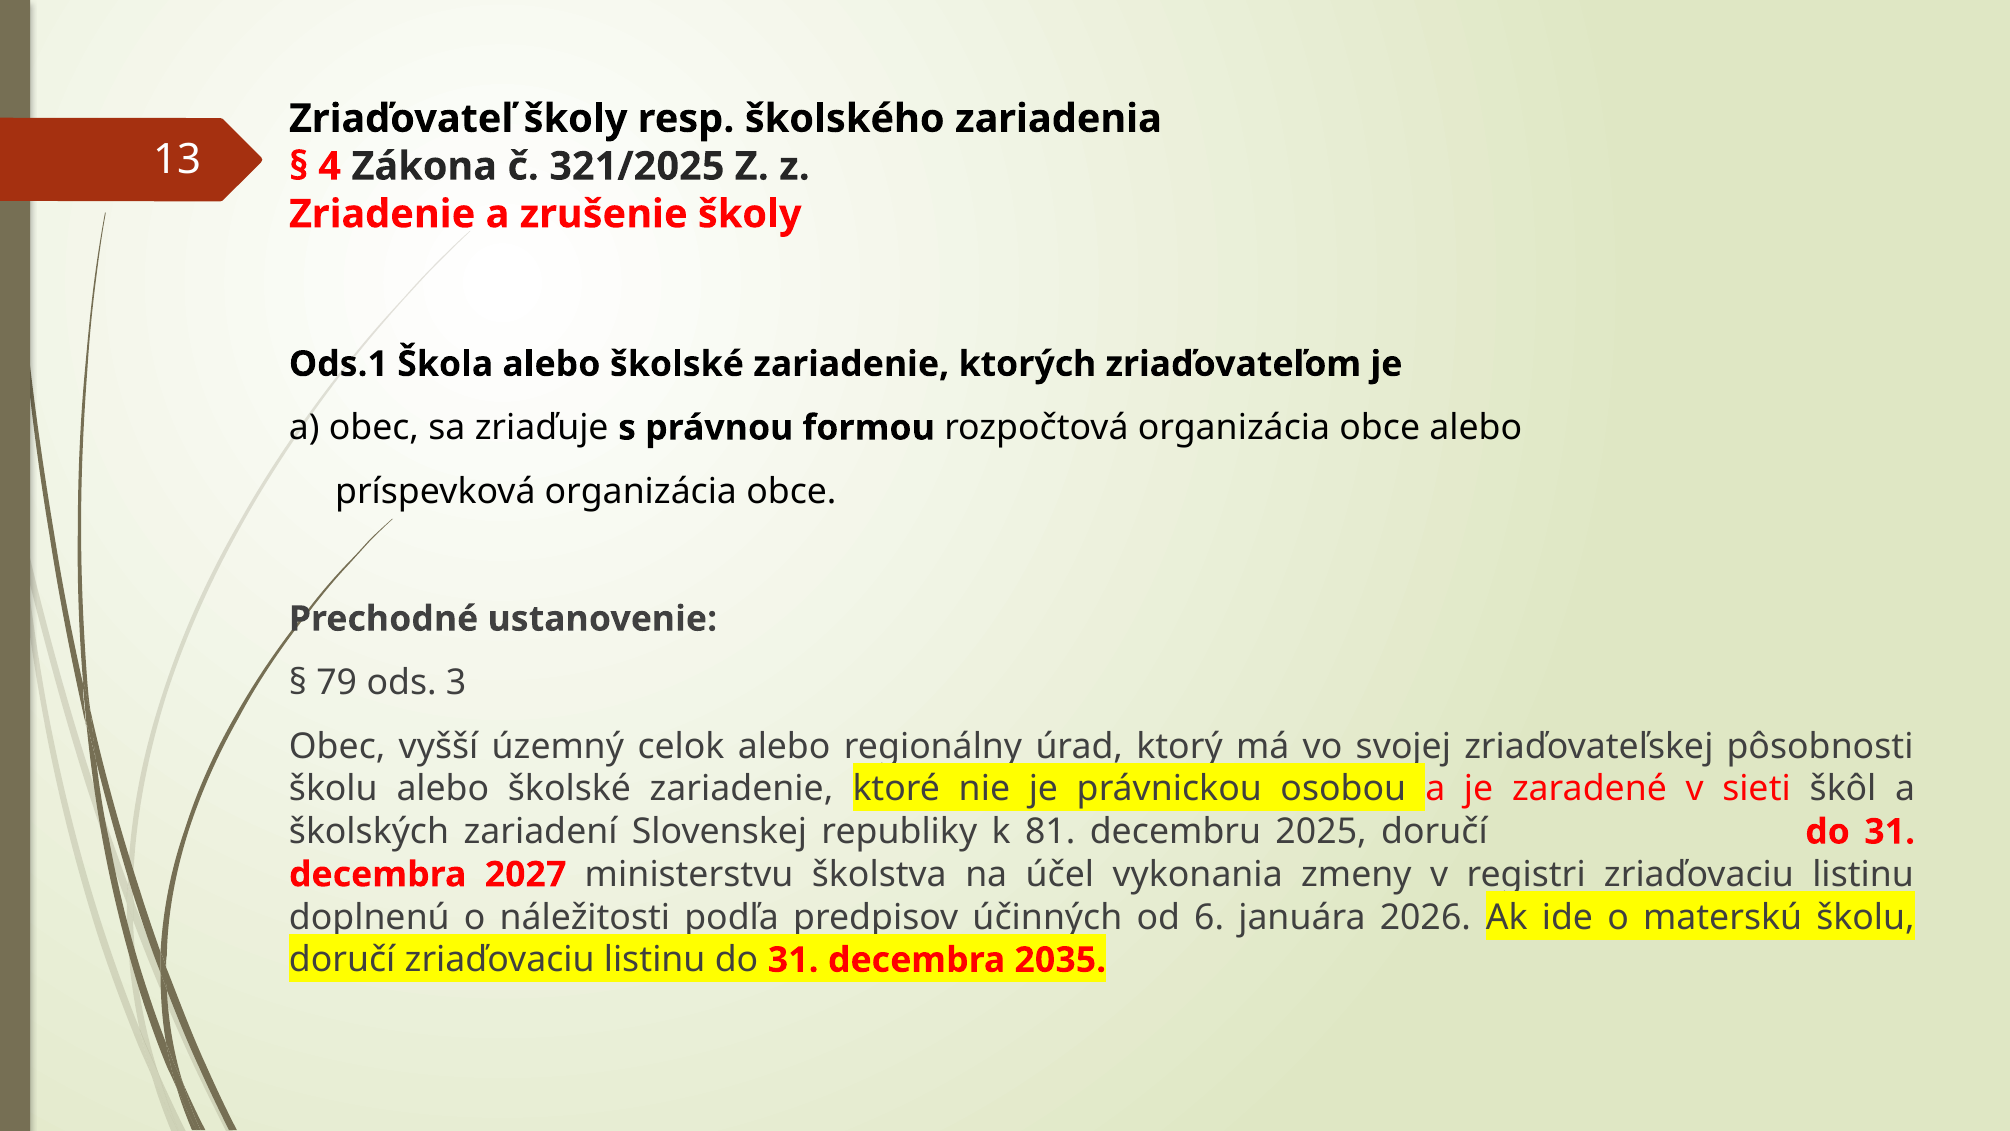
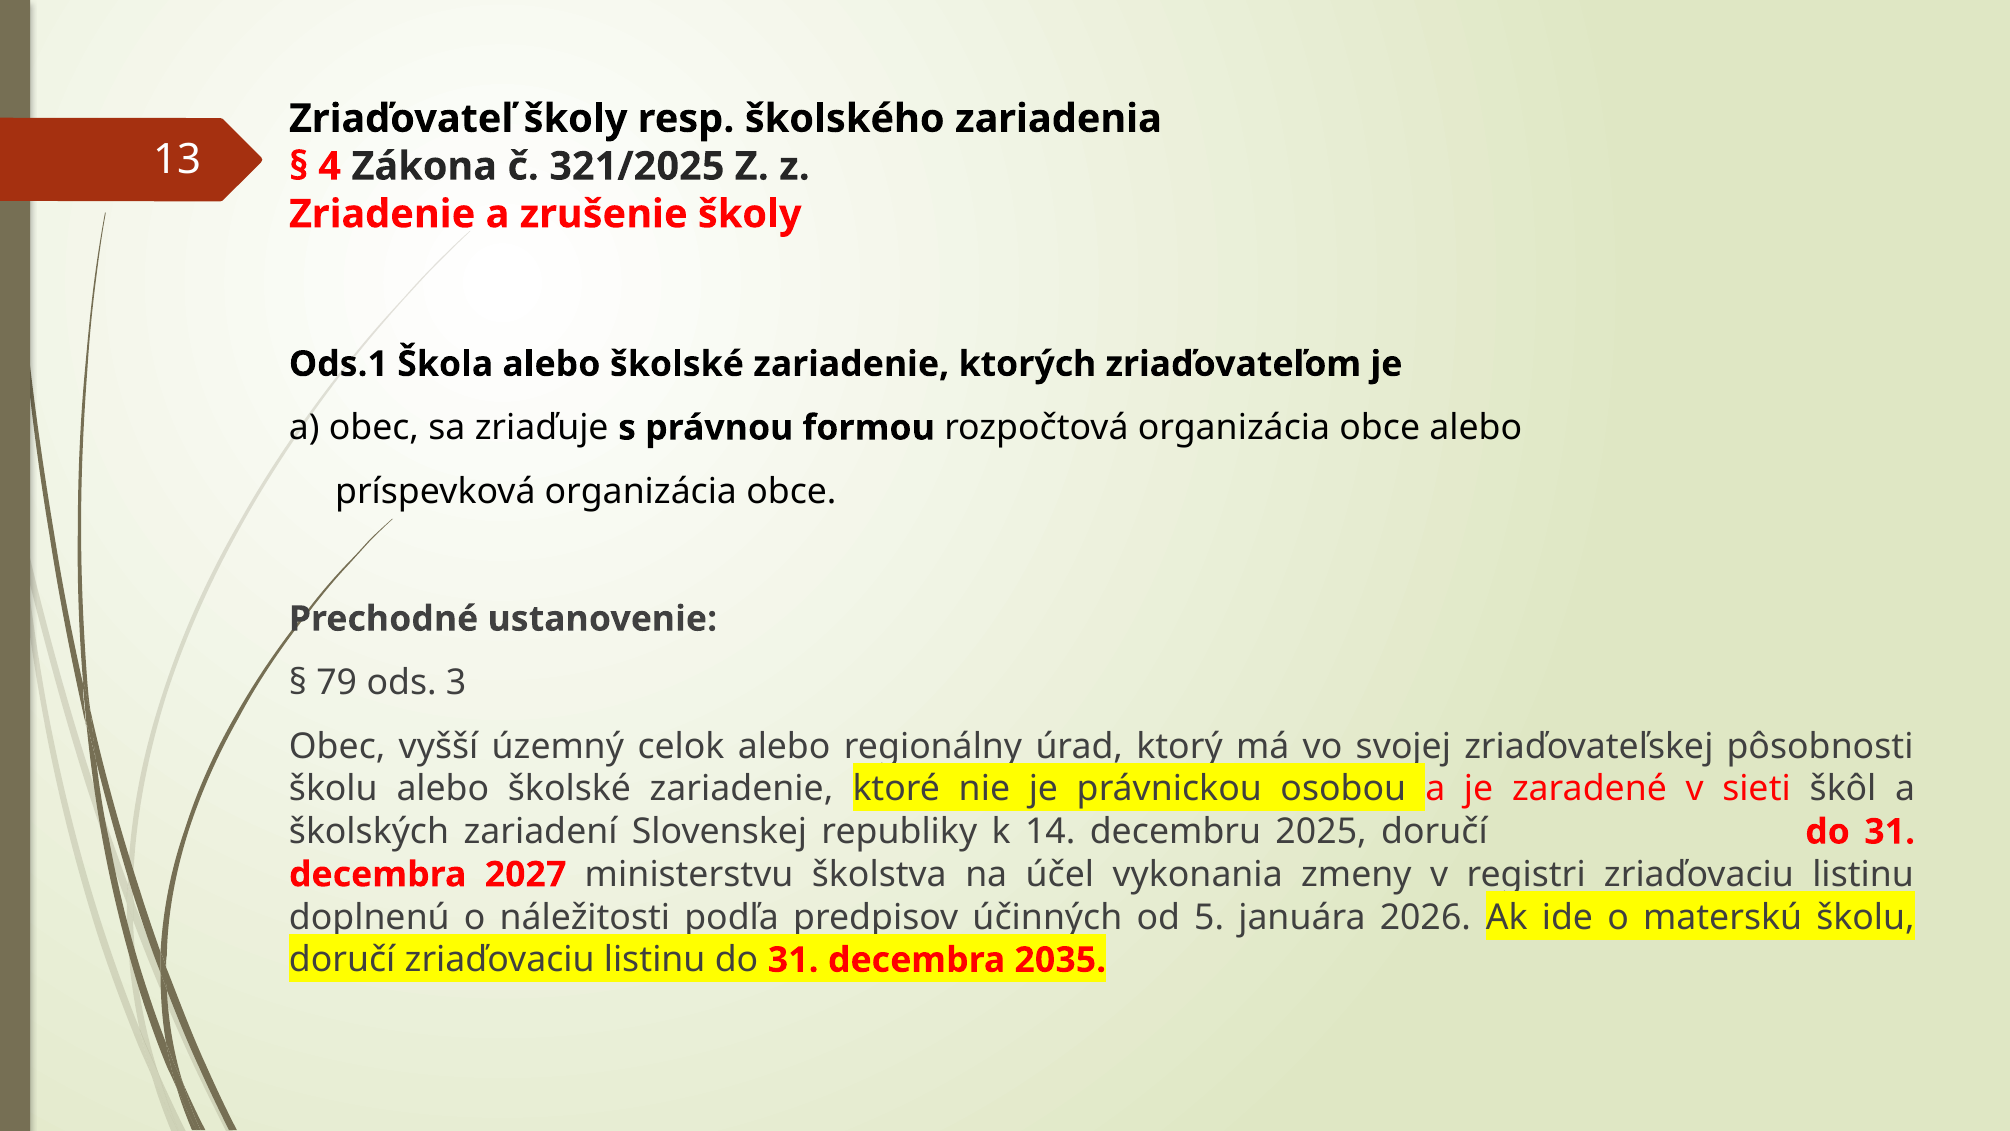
81: 81 -> 14 (1050, 832)
6: 6 -> 5 (1209, 917)
